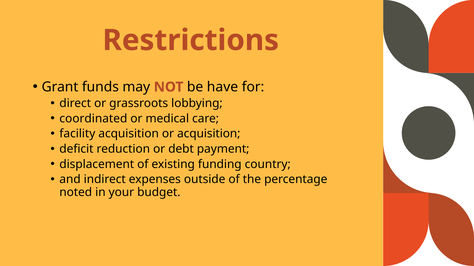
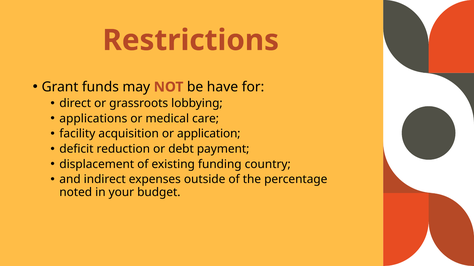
coordinated: coordinated -> applications (93, 119)
or acquisition: acquisition -> application (209, 134)
